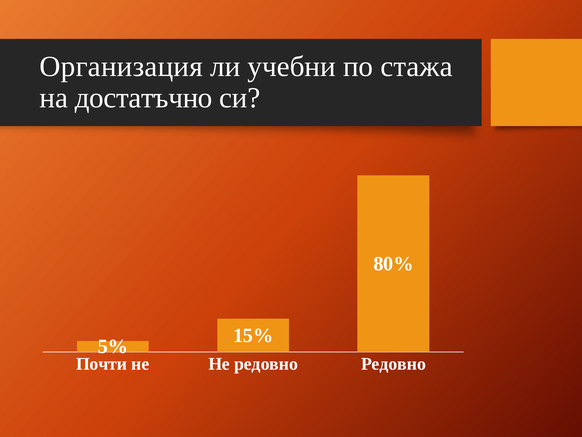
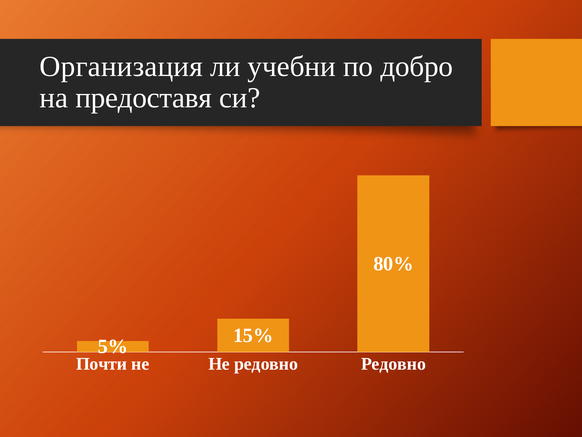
стажа: стажа -> добро (417, 66)
достатъчно: достатъчно -> предоставя (144, 98)
